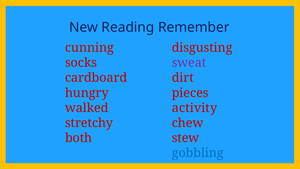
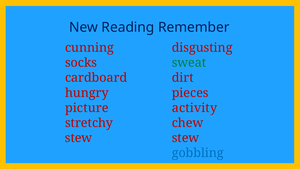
sweat colour: purple -> green (189, 63)
walked: walked -> picture (87, 108)
both: both -> stew (79, 138)
